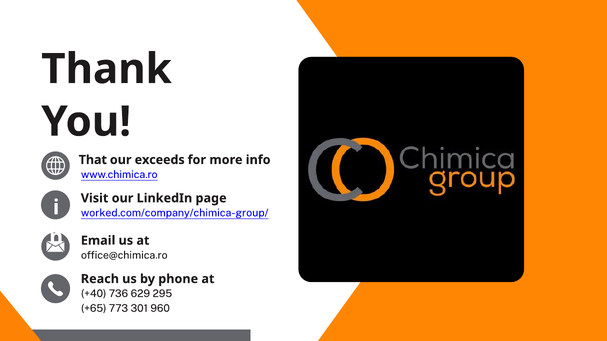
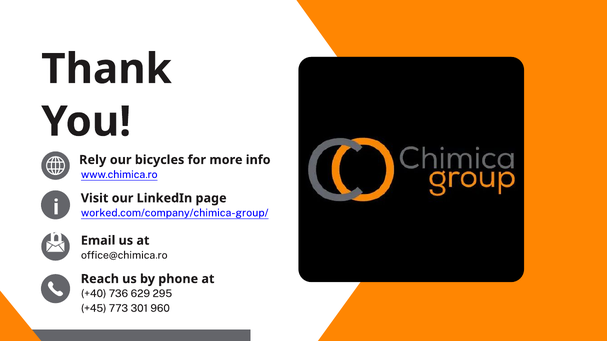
That: That -> Rely (93, 160)
exceeds: exceeds -> bicycles (160, 160)
+65: +65 -> +45 (94, 309)
